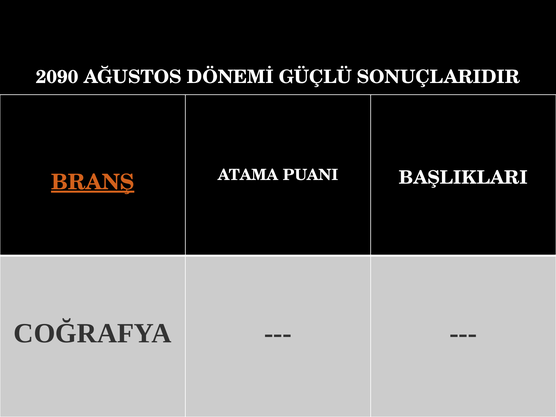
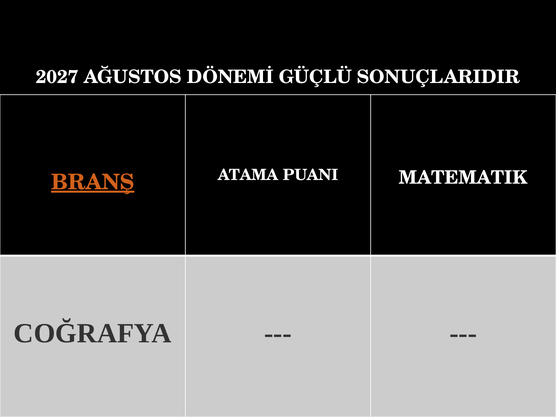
2090: 2090 -> 2027 (57, 77)
BAŞLIKLARI: BAŞLIKLARI -> MATEMATIK (463, 178)
